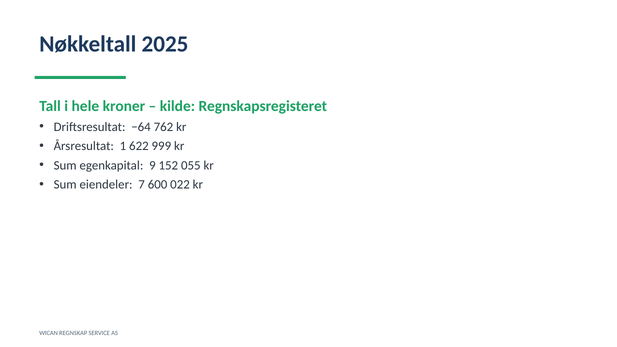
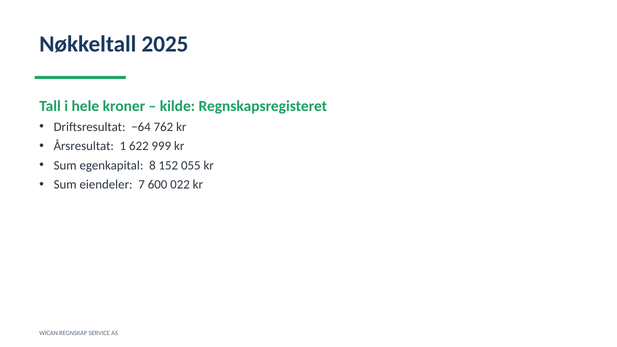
9: 9 -> 8 (152, 165)
